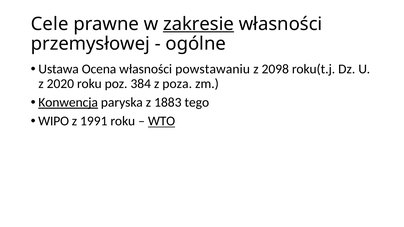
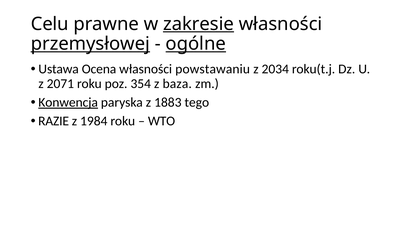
Cele: Cele -> Celu (50, 24)
przemysłowej underline: none -> present (90, 44)
ogólne underline: none -> present (196, 44)
2098: 2098 -> 2034 (275, 69)
2020: 2020 -> 2071 (60, 84)
384: 384 -> 354 (141, 84)
poza: poza -> baza (177, 84)
WIPO: WIPO -> RAZIE (54, 121)
1991: 1991 -> 1984 (94, 121)
WTO underline: present -> none (162, 121)
